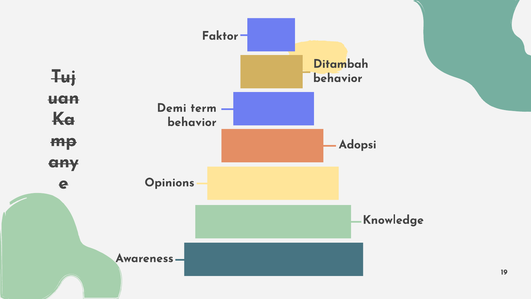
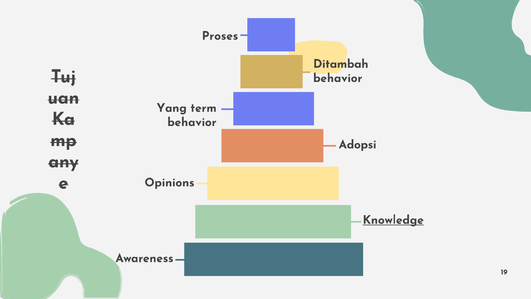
Faktor: Faktor -> Proses (220, 36)
Demi: Demi -> Yang (172, 108)
Knowledge underline: none -> present (393, 220)
